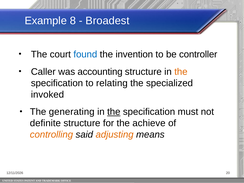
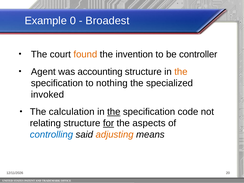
8: 8 -> 0 (73, 21)
found colour: blue -> orange (85, 54)
Caller: Caller -> Agent (43, 72)
relating: relating -> nothing (112, 83)
generating: generating -> calculation (72, 112)
must: must -> code (188, 112)
definite: definite -> relating (45, 123)
for underline: none -> present (109, 123)
achieve: achieve -> aspects (149, 123)
controlling colour: orange -> blue (51, 135)
